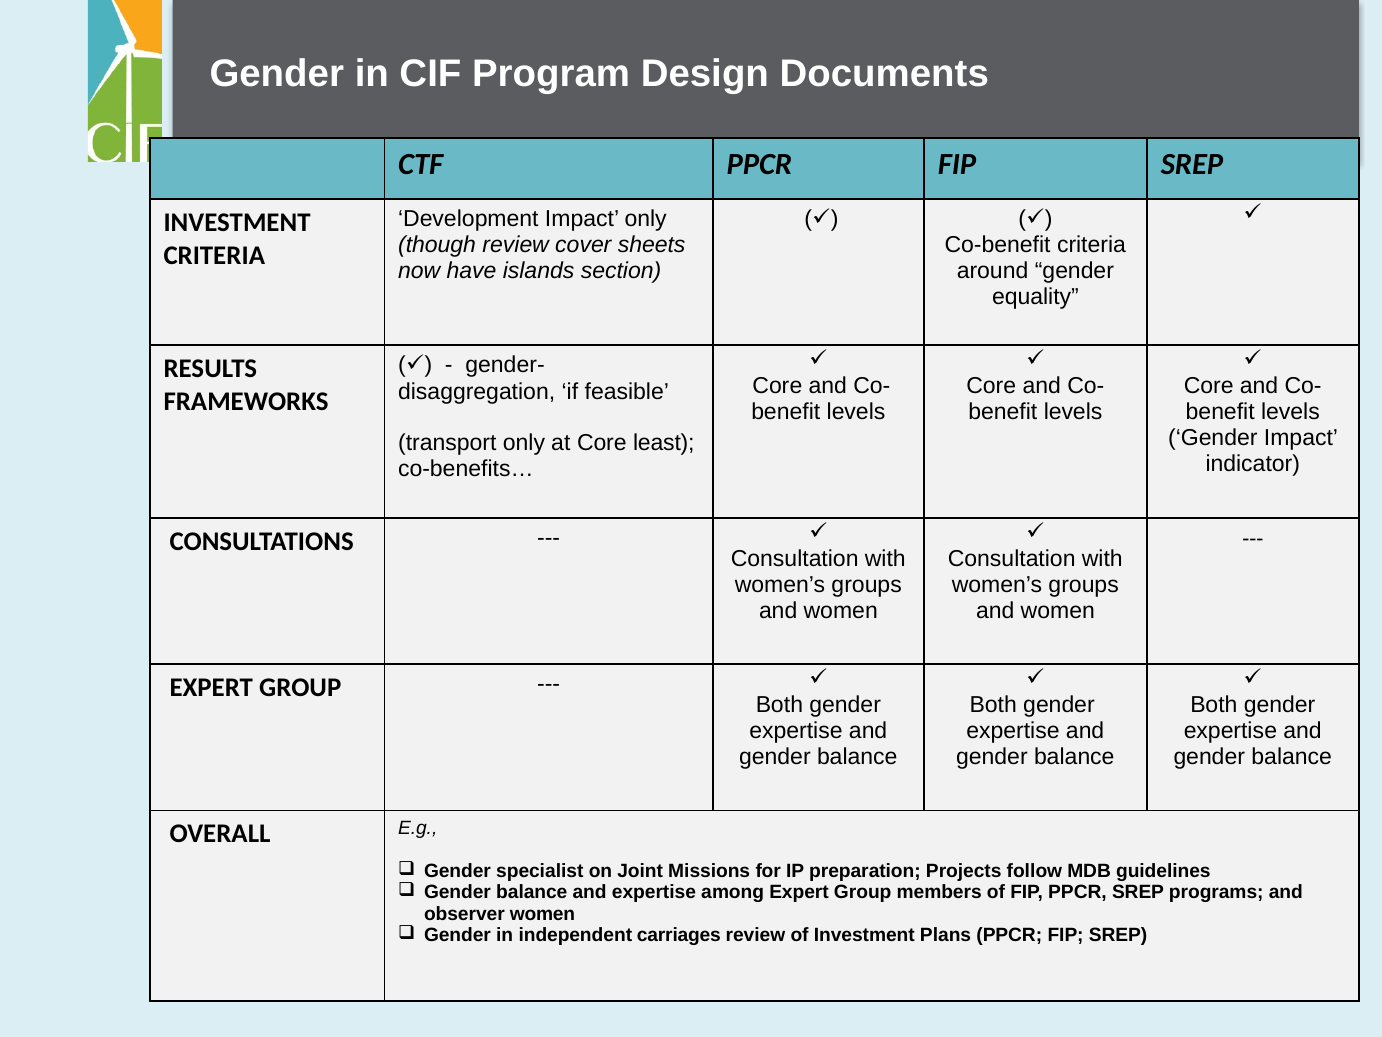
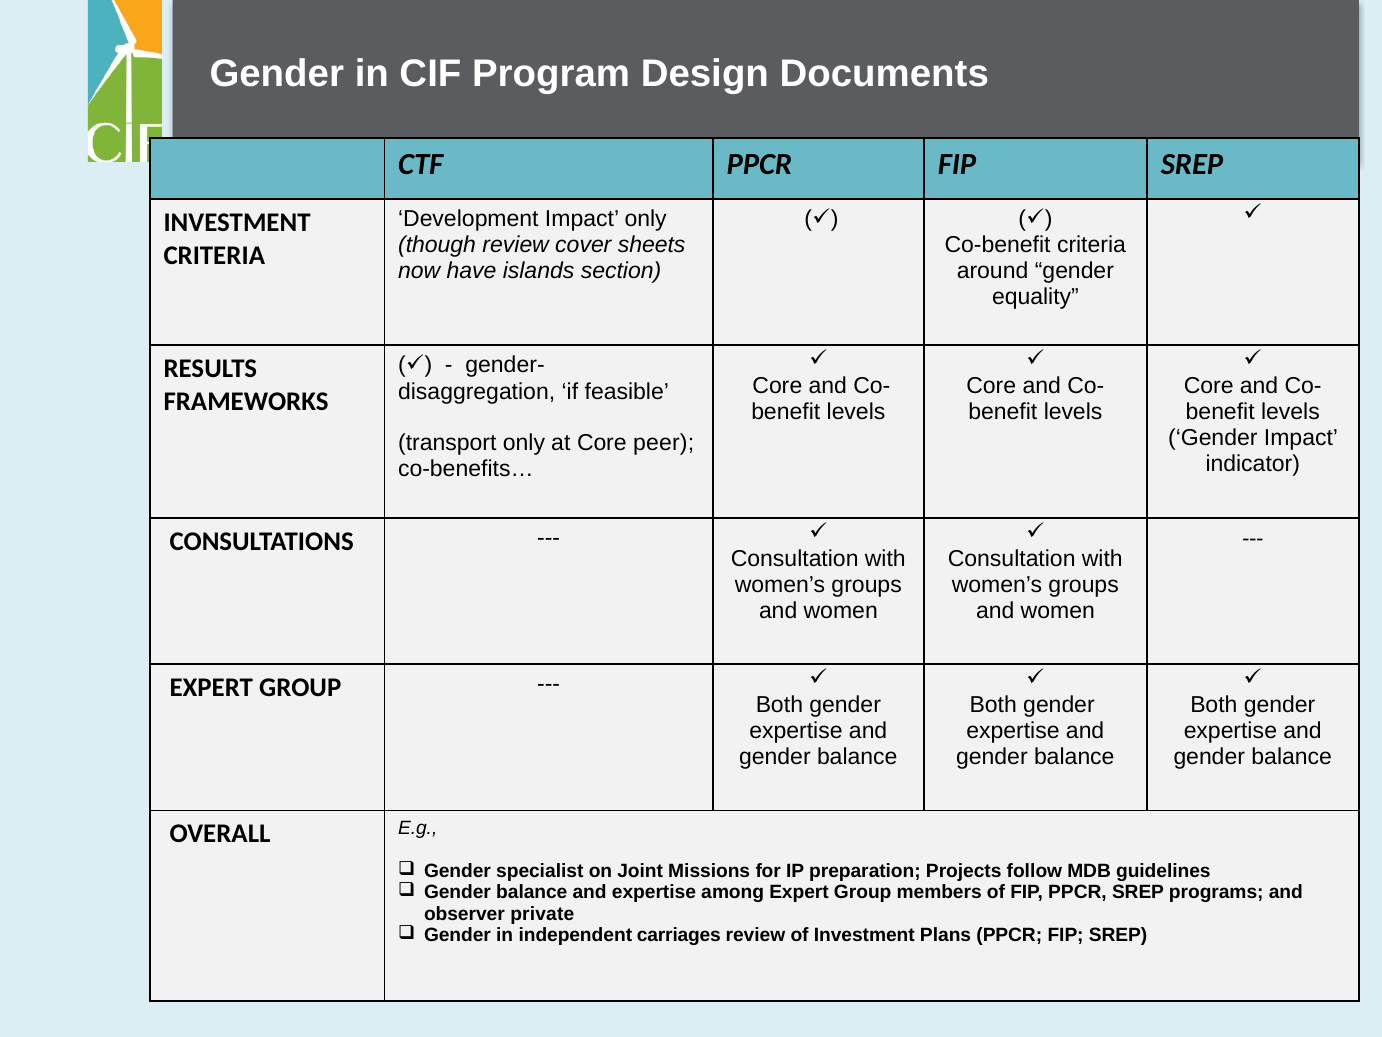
least: least -> peer (664, 443)
observer women: women -> private (542, 914)
